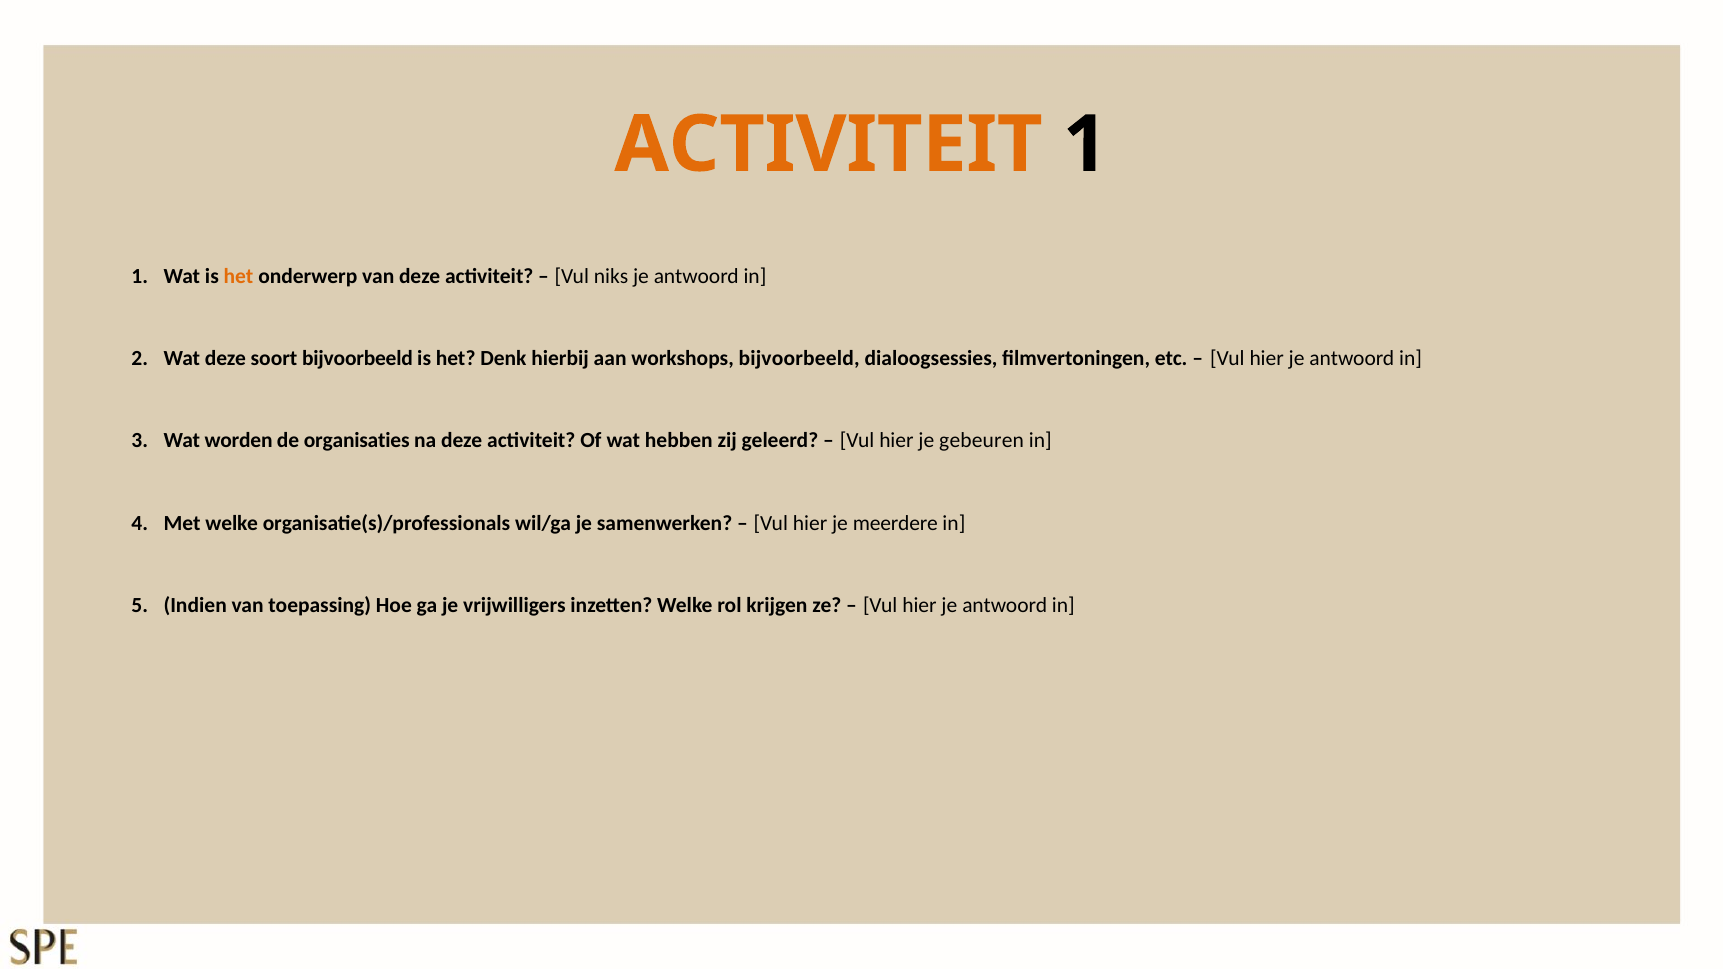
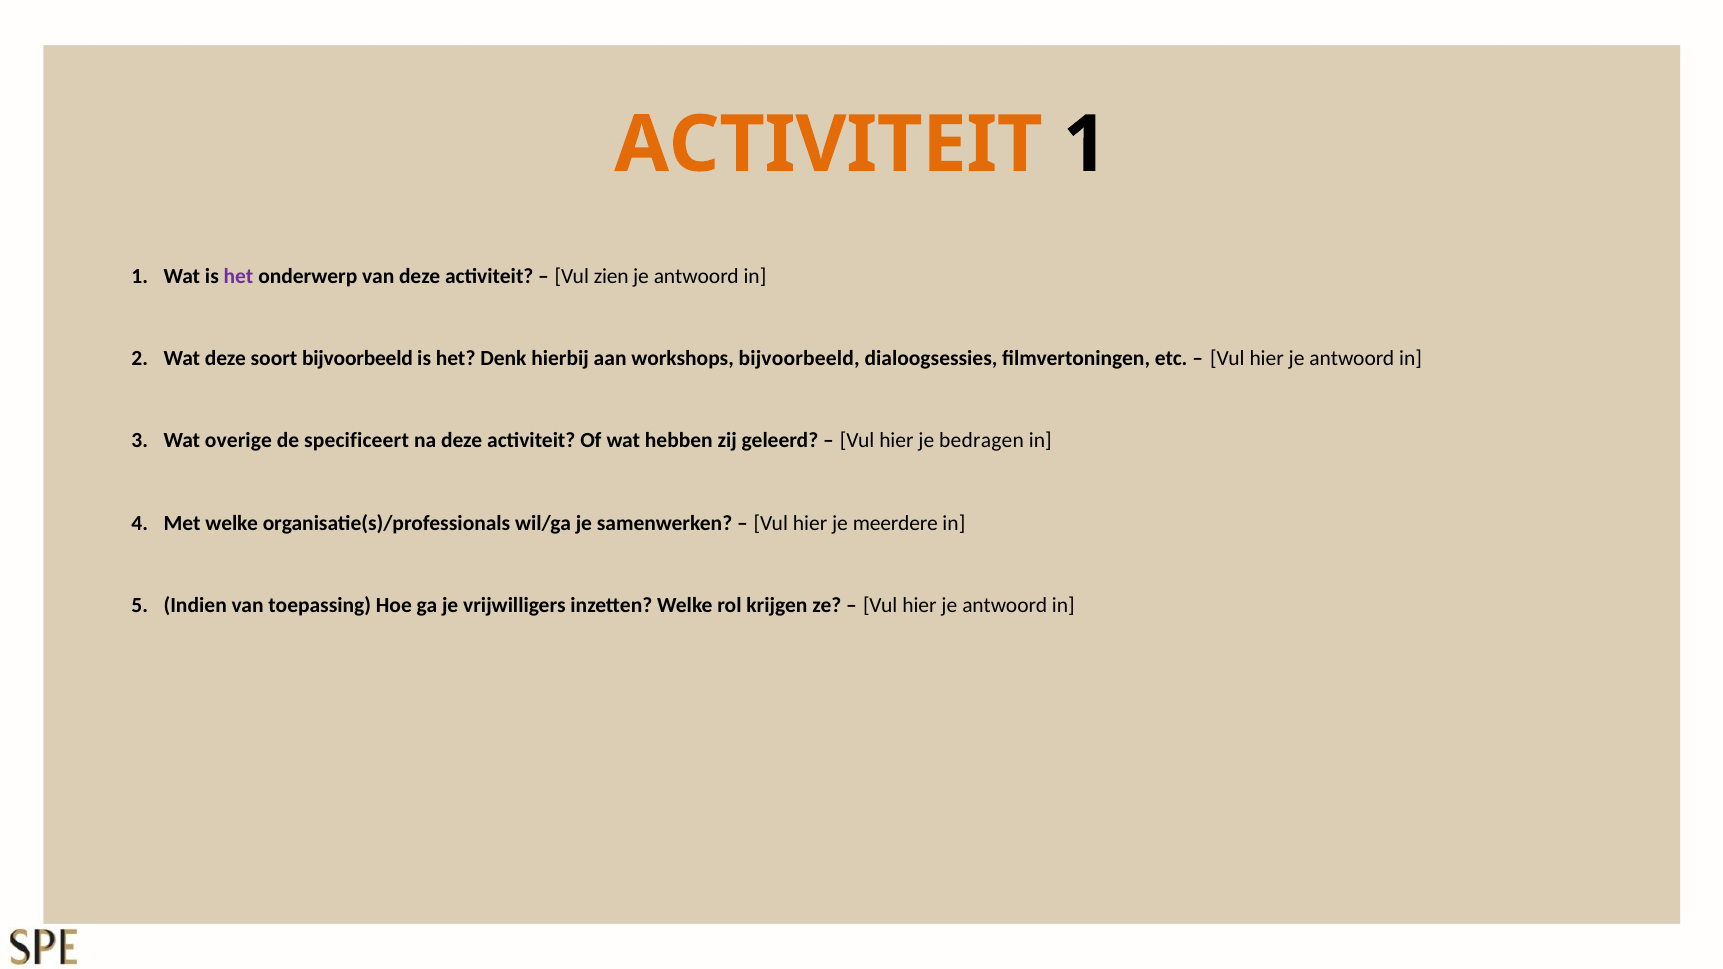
het colour: orange -> purple (239, 276)
niks: niks -> zien (611, 276)
worden: worden -> overige (238, 441)
organisaties: organisaties -> specificeert (357, 441)
gebeuren: gebeuren -> bedragen (982, 441)
